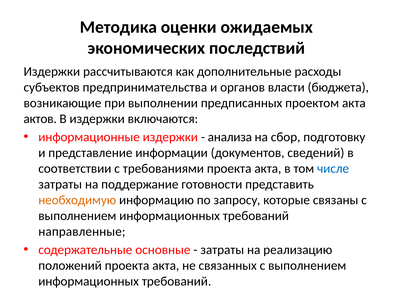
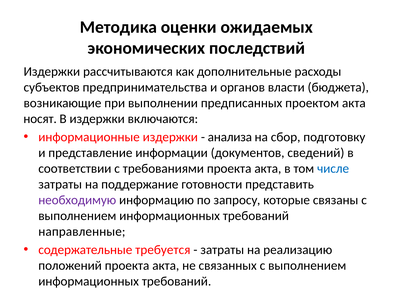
актов: актов -> носят (40, 119)
необходимую colour: orange -> purple (77, 200)
основные: основные -> требуется (163, 250)
